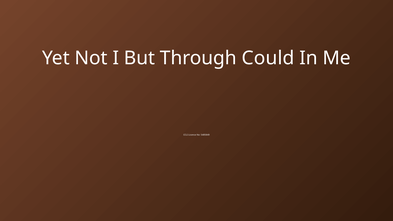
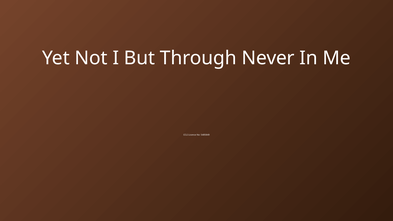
Could: Could -> Never (268, 58)
